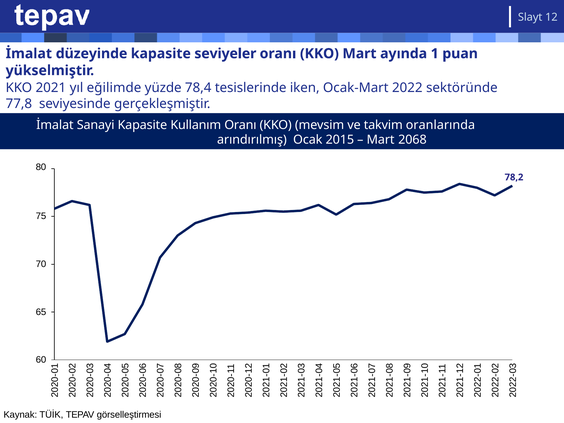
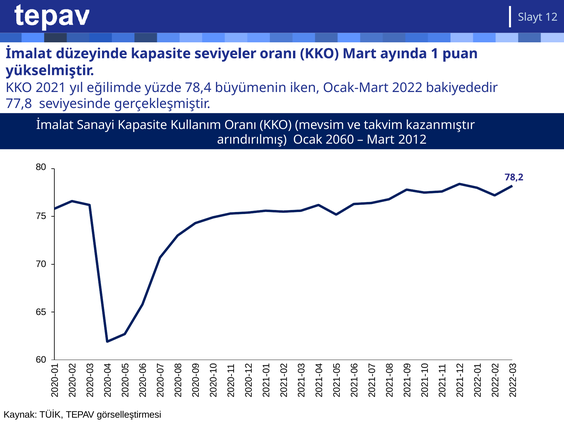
tesislerinde: tesislerinde -> büyümenin (251, 88)
sektöründe: sektöründe -> bakiyededir (462, 88)
oranlarında: oranlarında -> kazanmıştır (440, 125)
2015: 2015 -> 2060 (340, 140)
2068: 2068 -> 2012 (412, 140)
